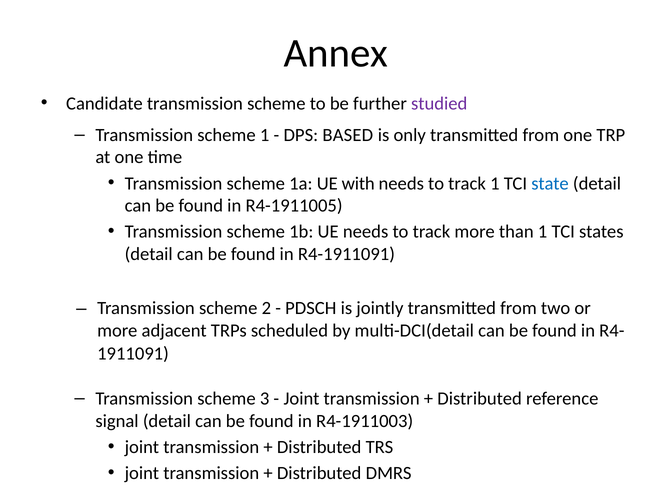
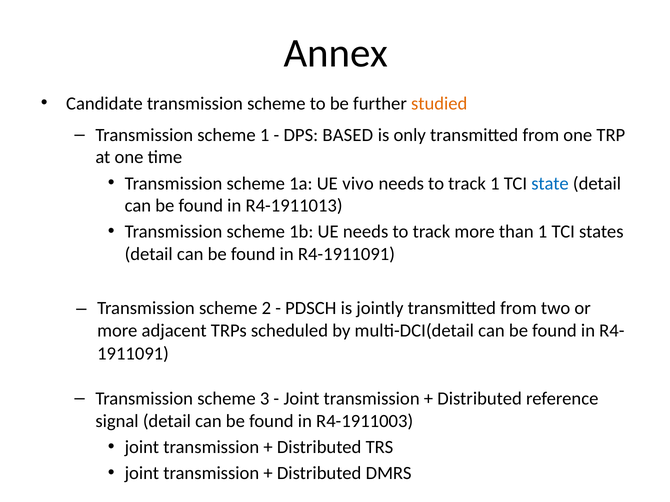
studied colour: purple -> orange (439, 104)
with: with -> vivo (358, 184)
R4-1911005: R4-1911005 -> R4-1911013 (294, 206)
